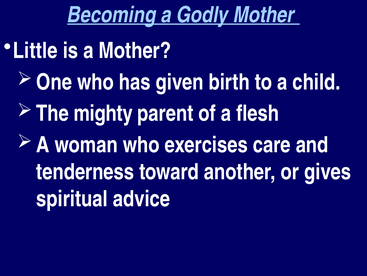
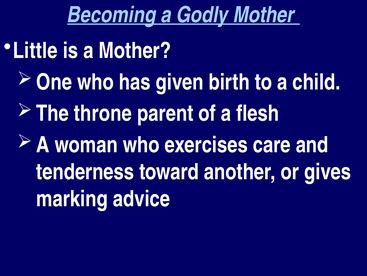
mighty: mighty -> throne (103, 113)
spiritual: spiritual -> marking (72, 198)
